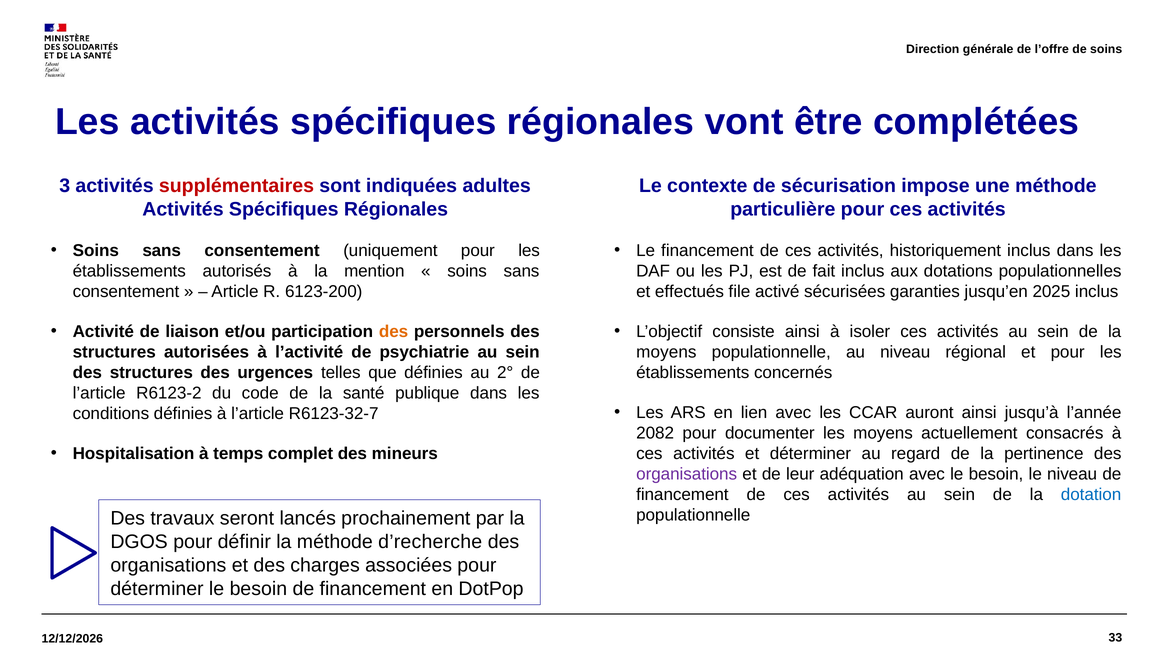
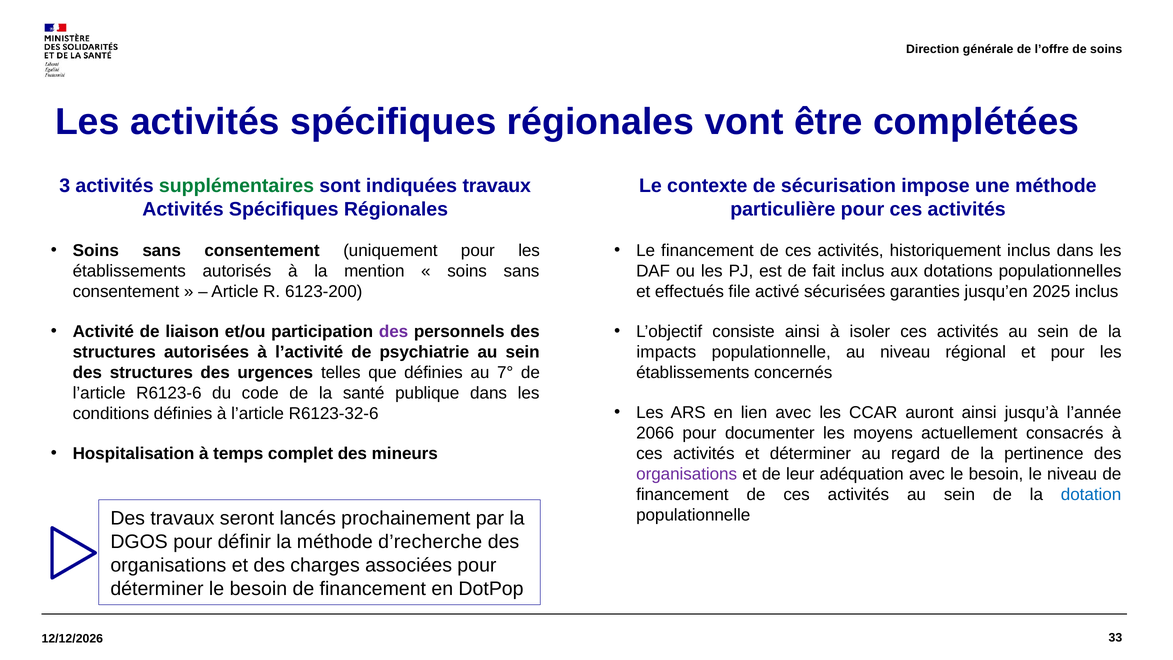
supplémentaires colour: red -> green (236, 186)
indiquées adultes: adultes -> travaux (497, 186)
des colour: orange -> purple (394, 332)
moyens: moyens -> impacts (666, 352)
2°: 2° -> 7° (505, 373)
R6123-2: R6123-2 -> R6123-6 (169, 393)
R6123-32-7: R6123-32-7 -> R6123-32-6 (334, 414)
2082: 2082 -> 2066 (655, 433)
